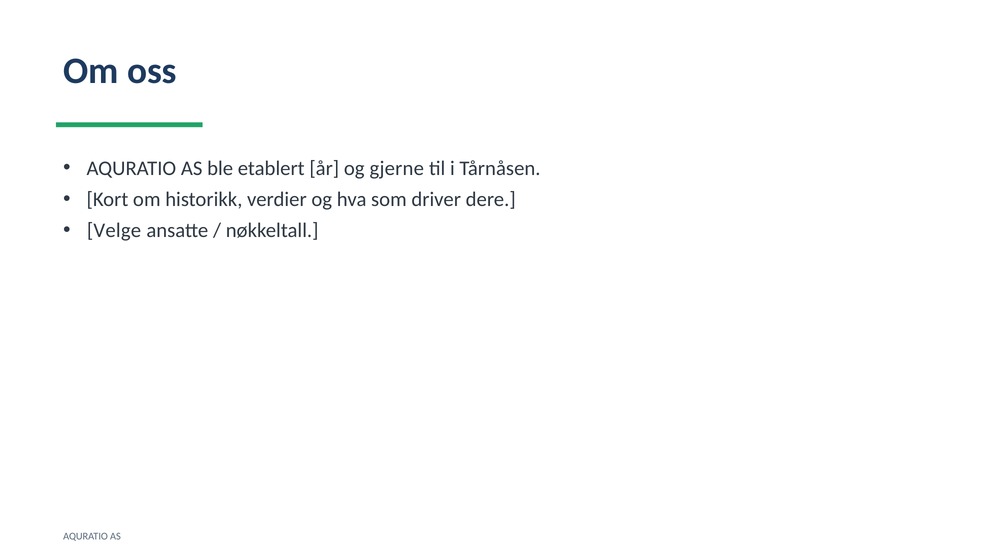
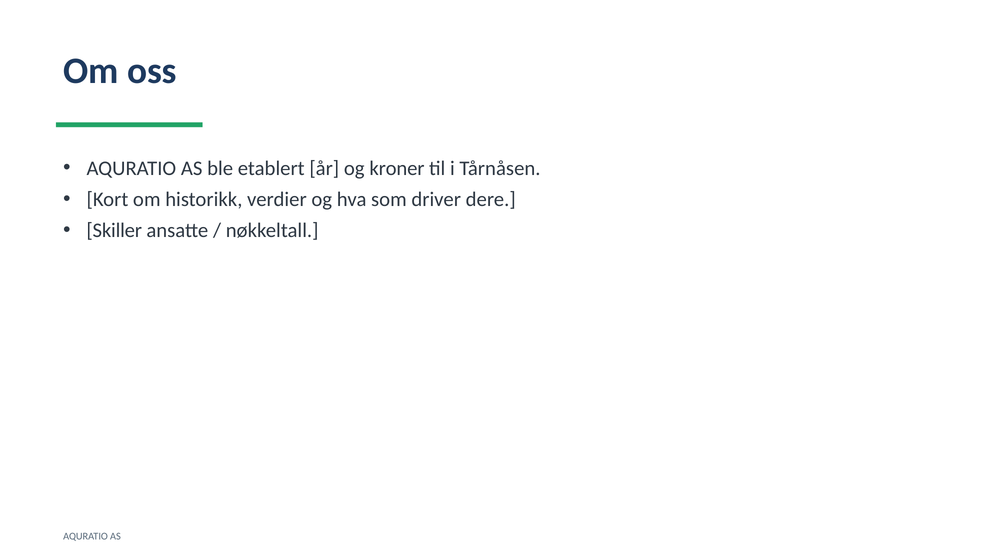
gjerne: gjerne -> kroner (397, 168)
Velge: Velge -> Skiller (114, 231)
